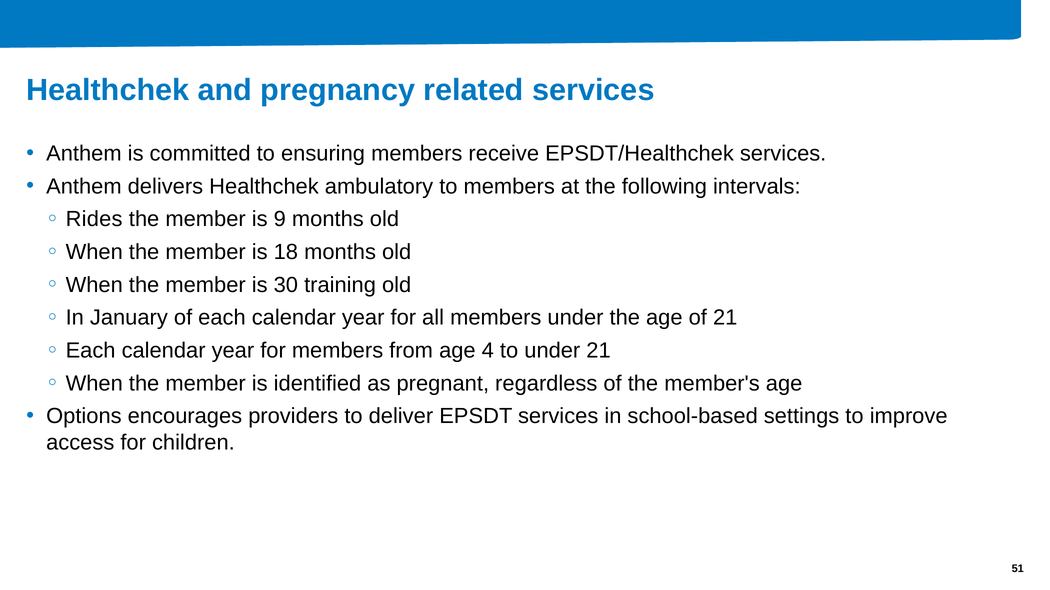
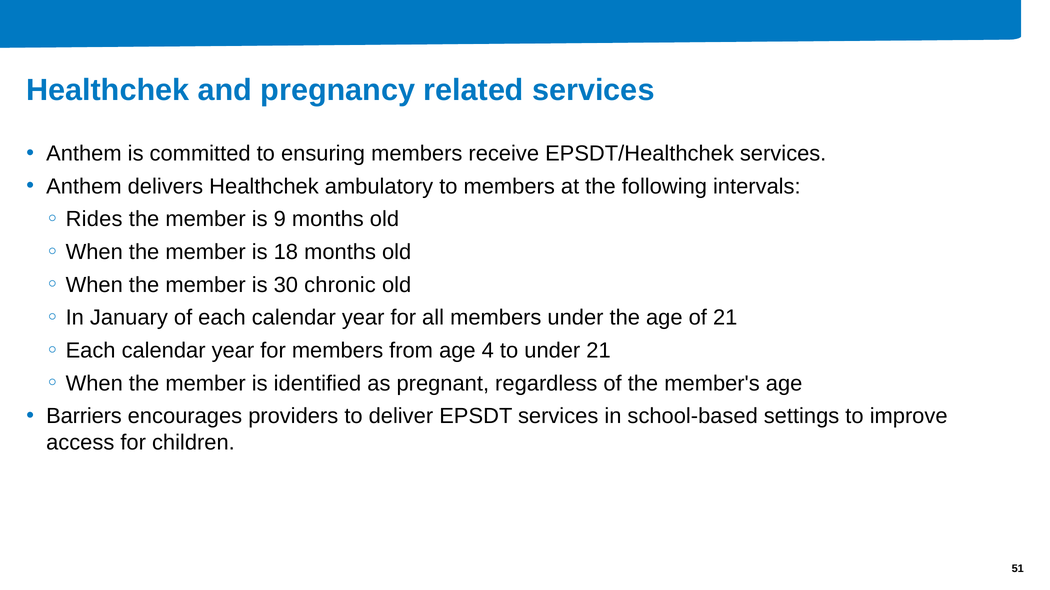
training: training -> chronic (340, 285)
Options: Options -> Barriers (84, 417)
